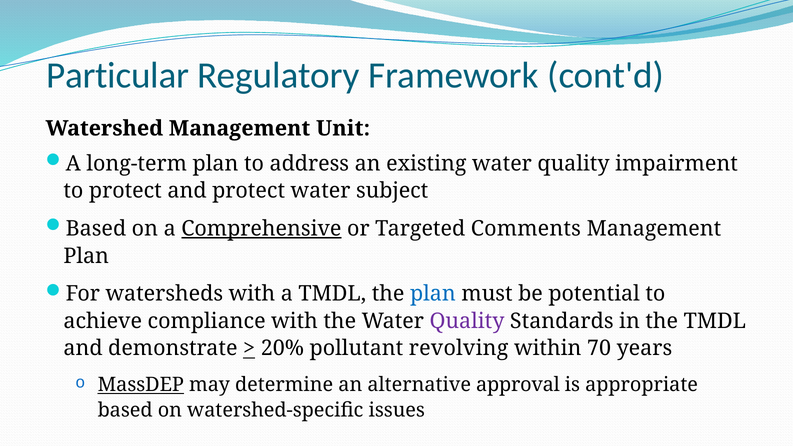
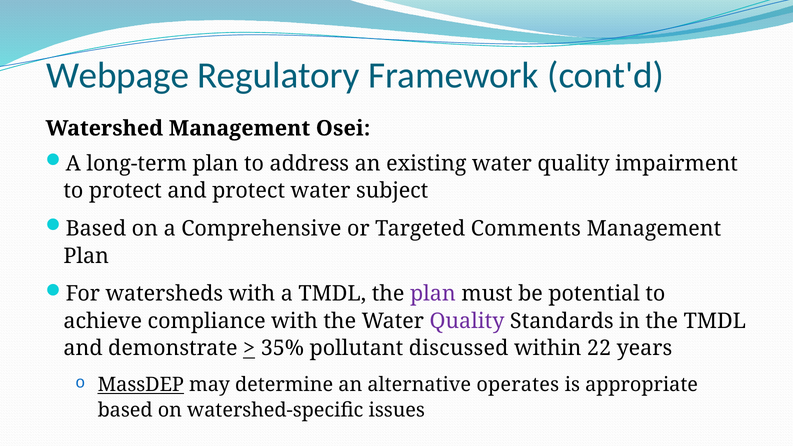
Particular: Particular -> Webpage (118, 76)
Unit: Unit -> Osei (343, 128)
Comprehensive underline: present -> none (261, 229)
plan colour: blue -> purple (433, 294)
20%: 20% -> 35% (282, 348)
revolving: revolving -> discussed (459, 348)
70: 70 -> 22 (599, 348)
approval: approval -> operates (518, 385)
